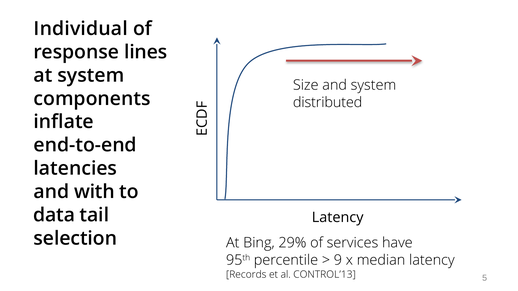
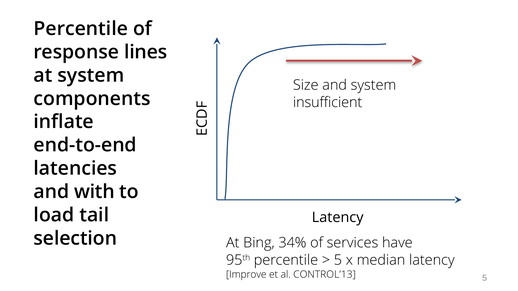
Individual: Individual -> Percentile (81, 29)
distributed: distributed -> insufficient (328, 102)
data: data -> load (54, 215)
29%: 29% -> 34% (292, 243)
9: 9 -> 5 (338, 260)
Records: Records -> Improve (246, 275)
